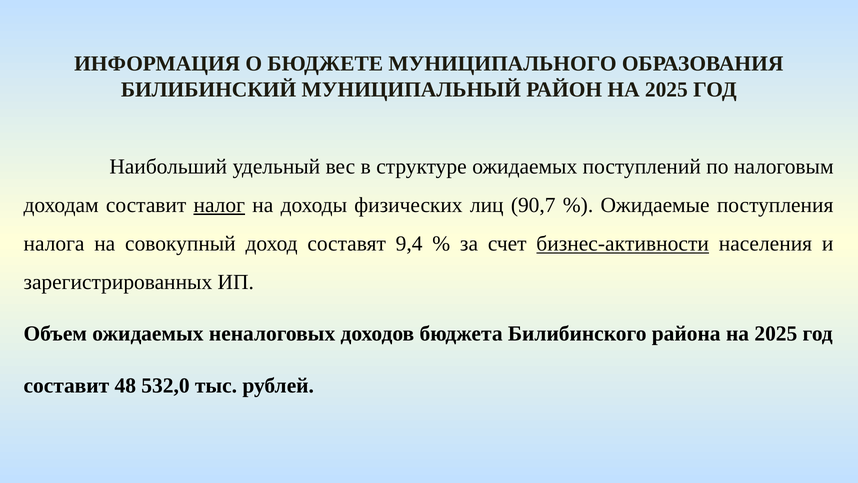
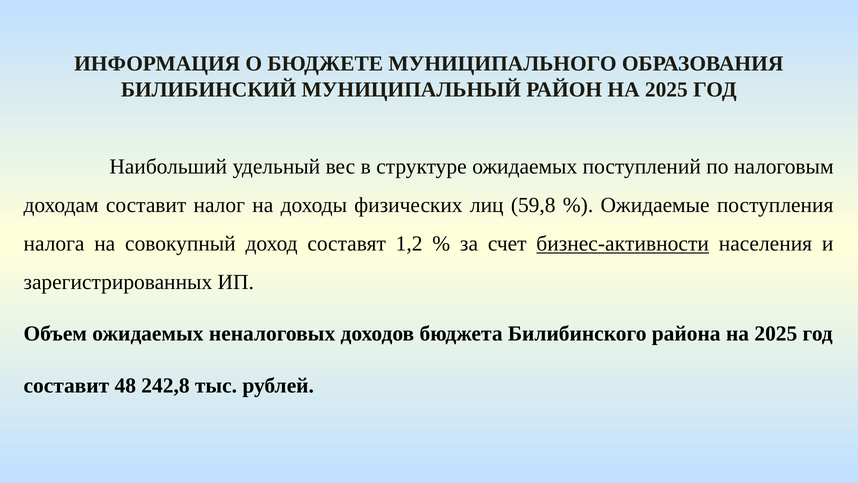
налог underline: present -> none (219, 205)
90,7: 90,7 -> 59,8 (533, 205)
9,4: 9,4 -> 1,2 (409, 244)
532,0: 532,0 -> 242,8 (165, 385)
